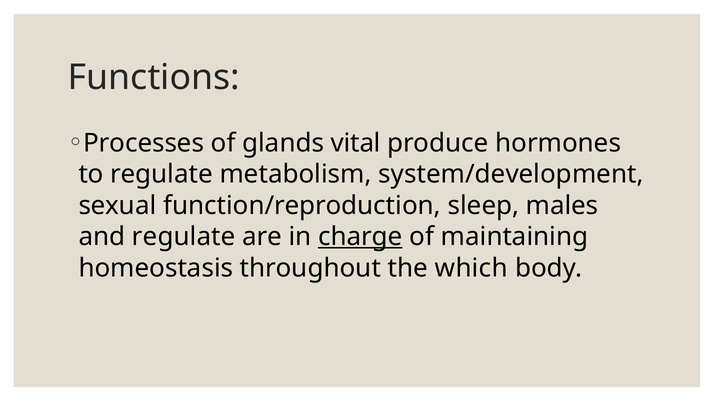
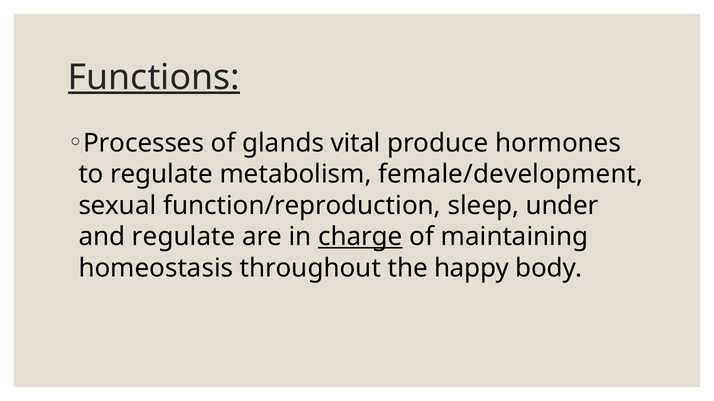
Functions underline: none -> present (154, 78)
system/development: system/development -> female/development (511, 175)
males: males -> under (562, 206)
which: which -> happy (472, 268)
